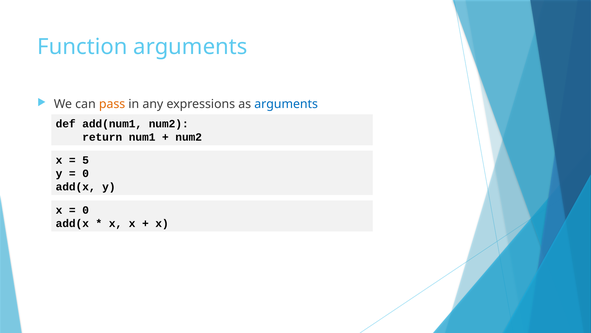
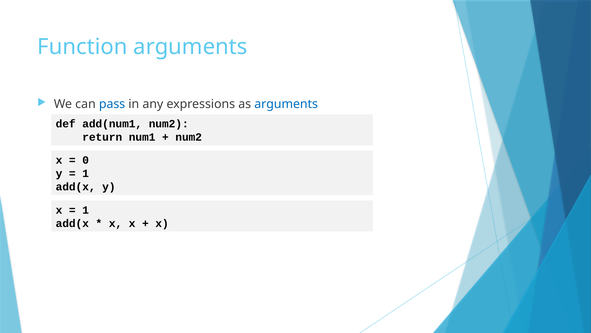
pass colour: orange -> blue (112, 104)
5: 5 -> 0 (86, 160)
0: 0 -> 1 (86, 173)
0: 0 -> 1 (86, 210)
